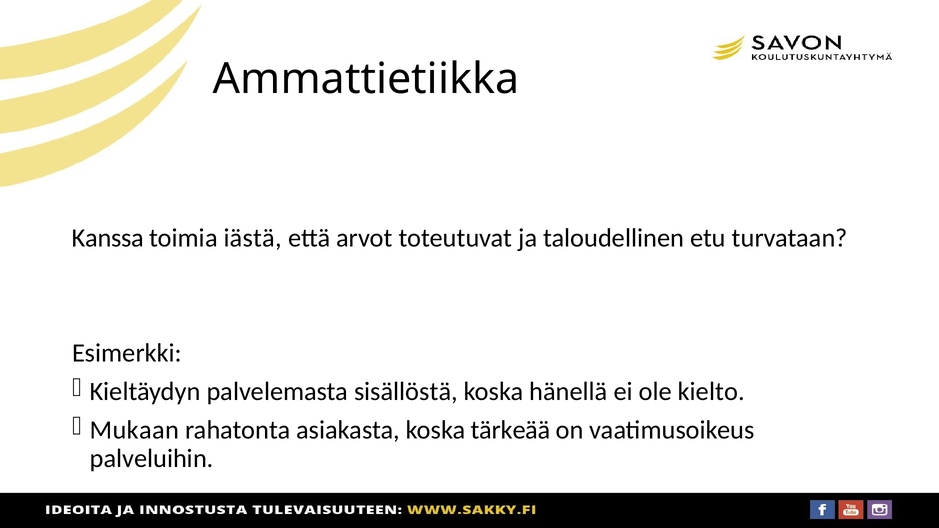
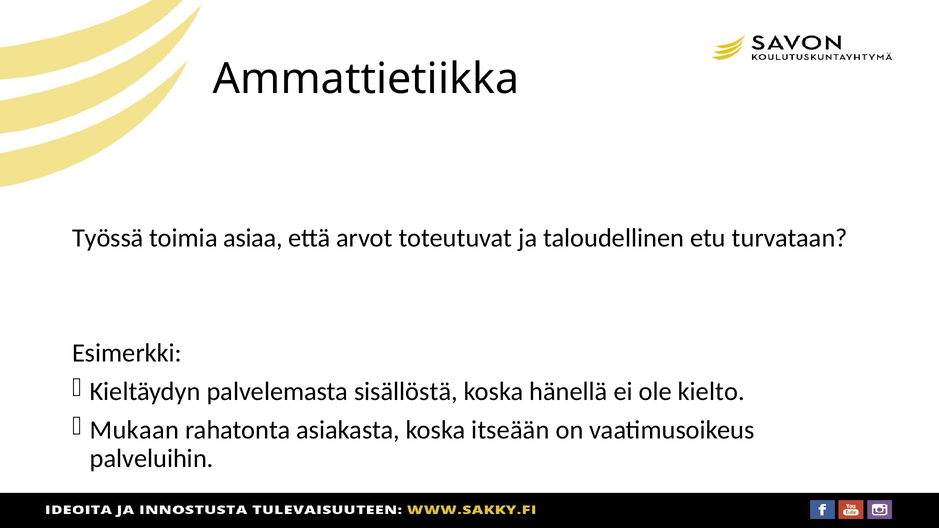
Kanssa: Kanssa -> Työssä (108, 238)
iästä: iästä -> asiaa (253, 238)
tärkeää: tärkeää -> itseään (510, 430)
